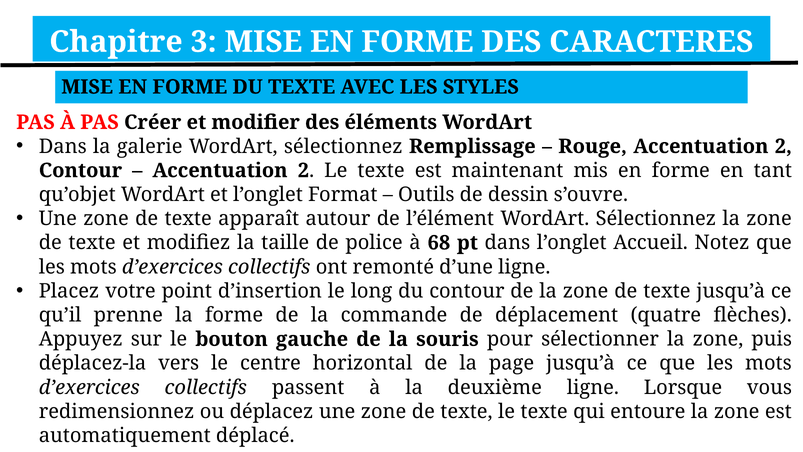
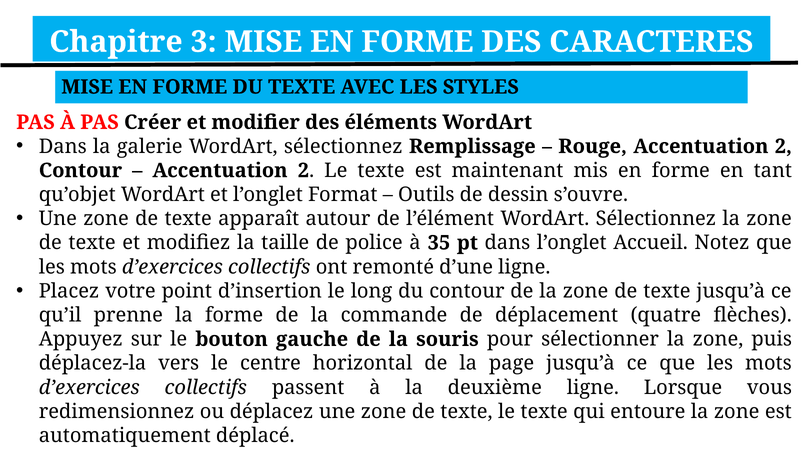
68: 68 -> 35 (439, 243)
